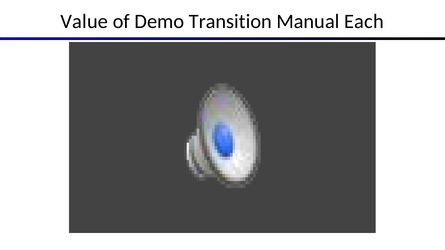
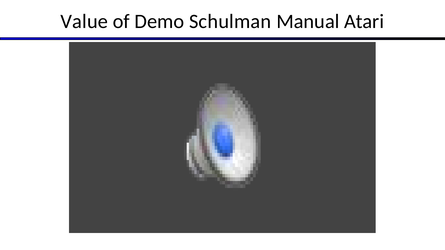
Transition: Transition -> Schulman (230, 21)
Each: Each -> Atari (364, 21)
